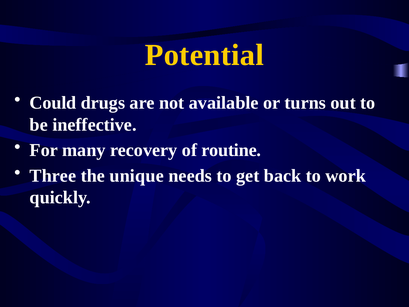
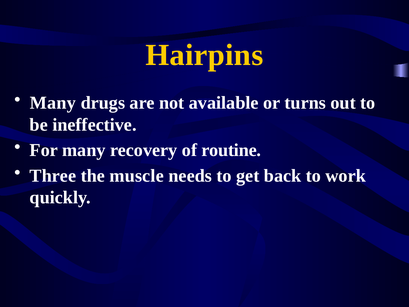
Potential: Potential -> Hairpins (204, 55)
Could: Could -> Many (53, 103)
unique: unique -> muscle (137, 176)
